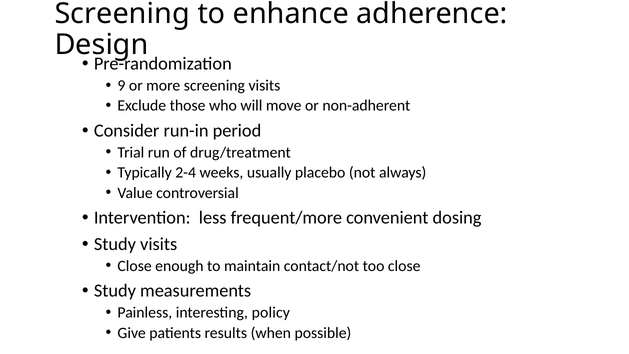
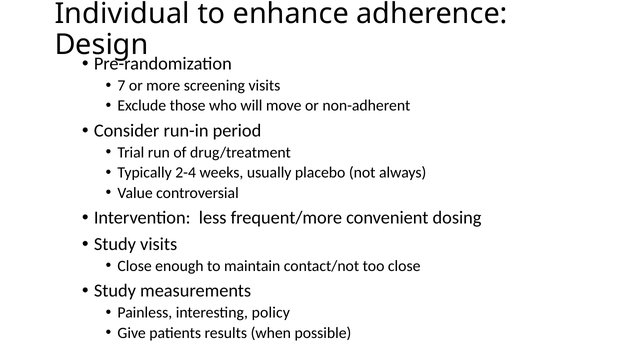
Screening: Screening -> Individual (122, 14)
9: 9 -> 7 (121, 85)
